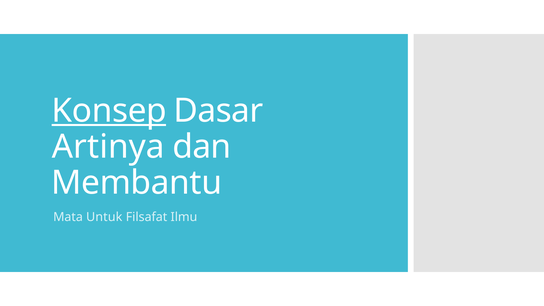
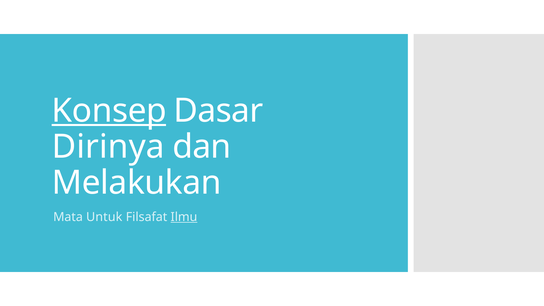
Artinya: Artinya -> Dirinya (108, 147)
Membantu: Membantu -> Melakukan (137, 183)
Ilmu underline: none -> present (184, 217)
